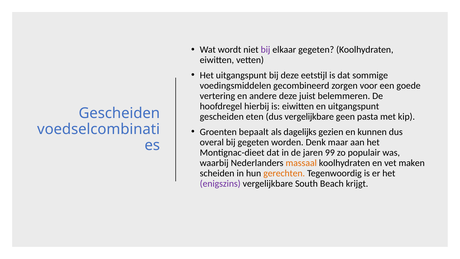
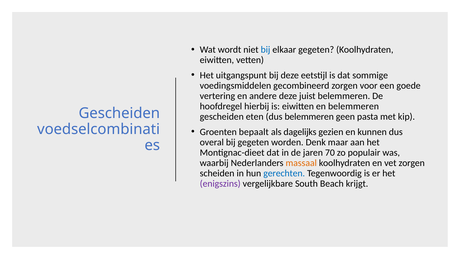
bij colour: purple -> blue (266, 50)
en uitgangspunt: uitgangspunt -> belemmeren (354, 106)
dus vergelijkbare: vergelijkbare -> belemmeren (309, 117)
99: 99 -> 70 (330, 152)
vet maken: maken -> zorgen (412, 163)
gerechten colour: orange -> blue (284, 173)
